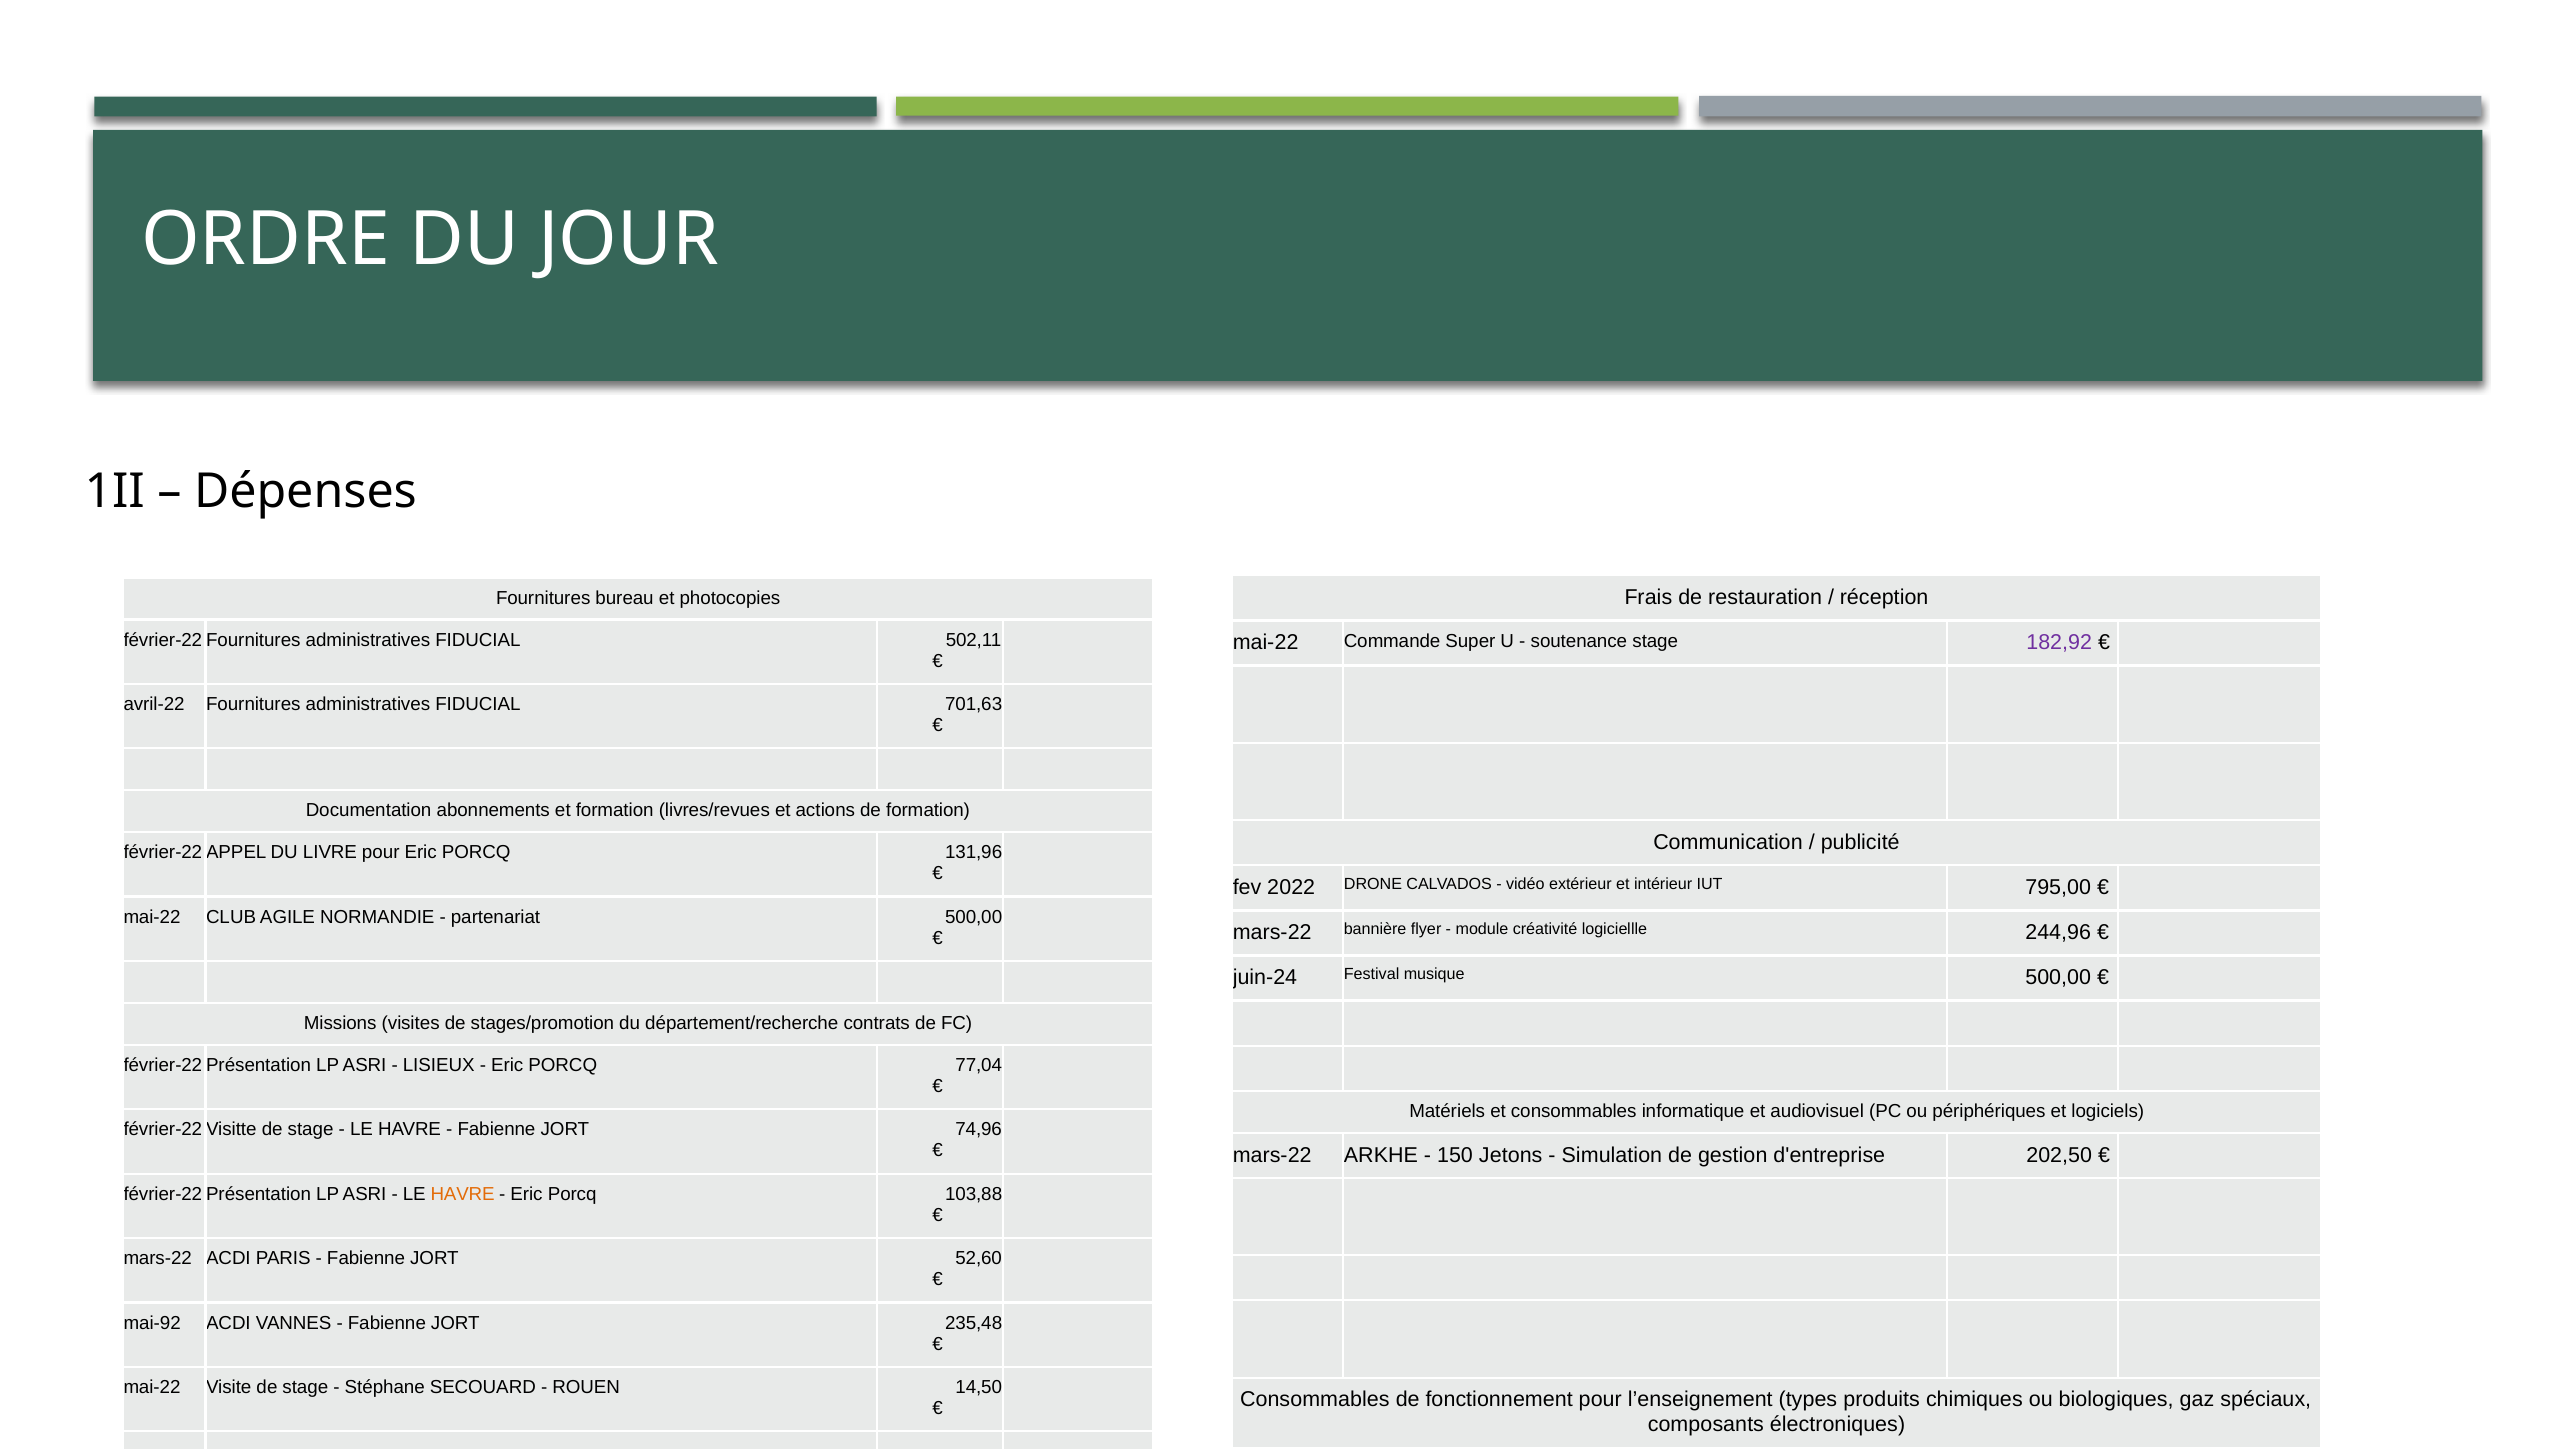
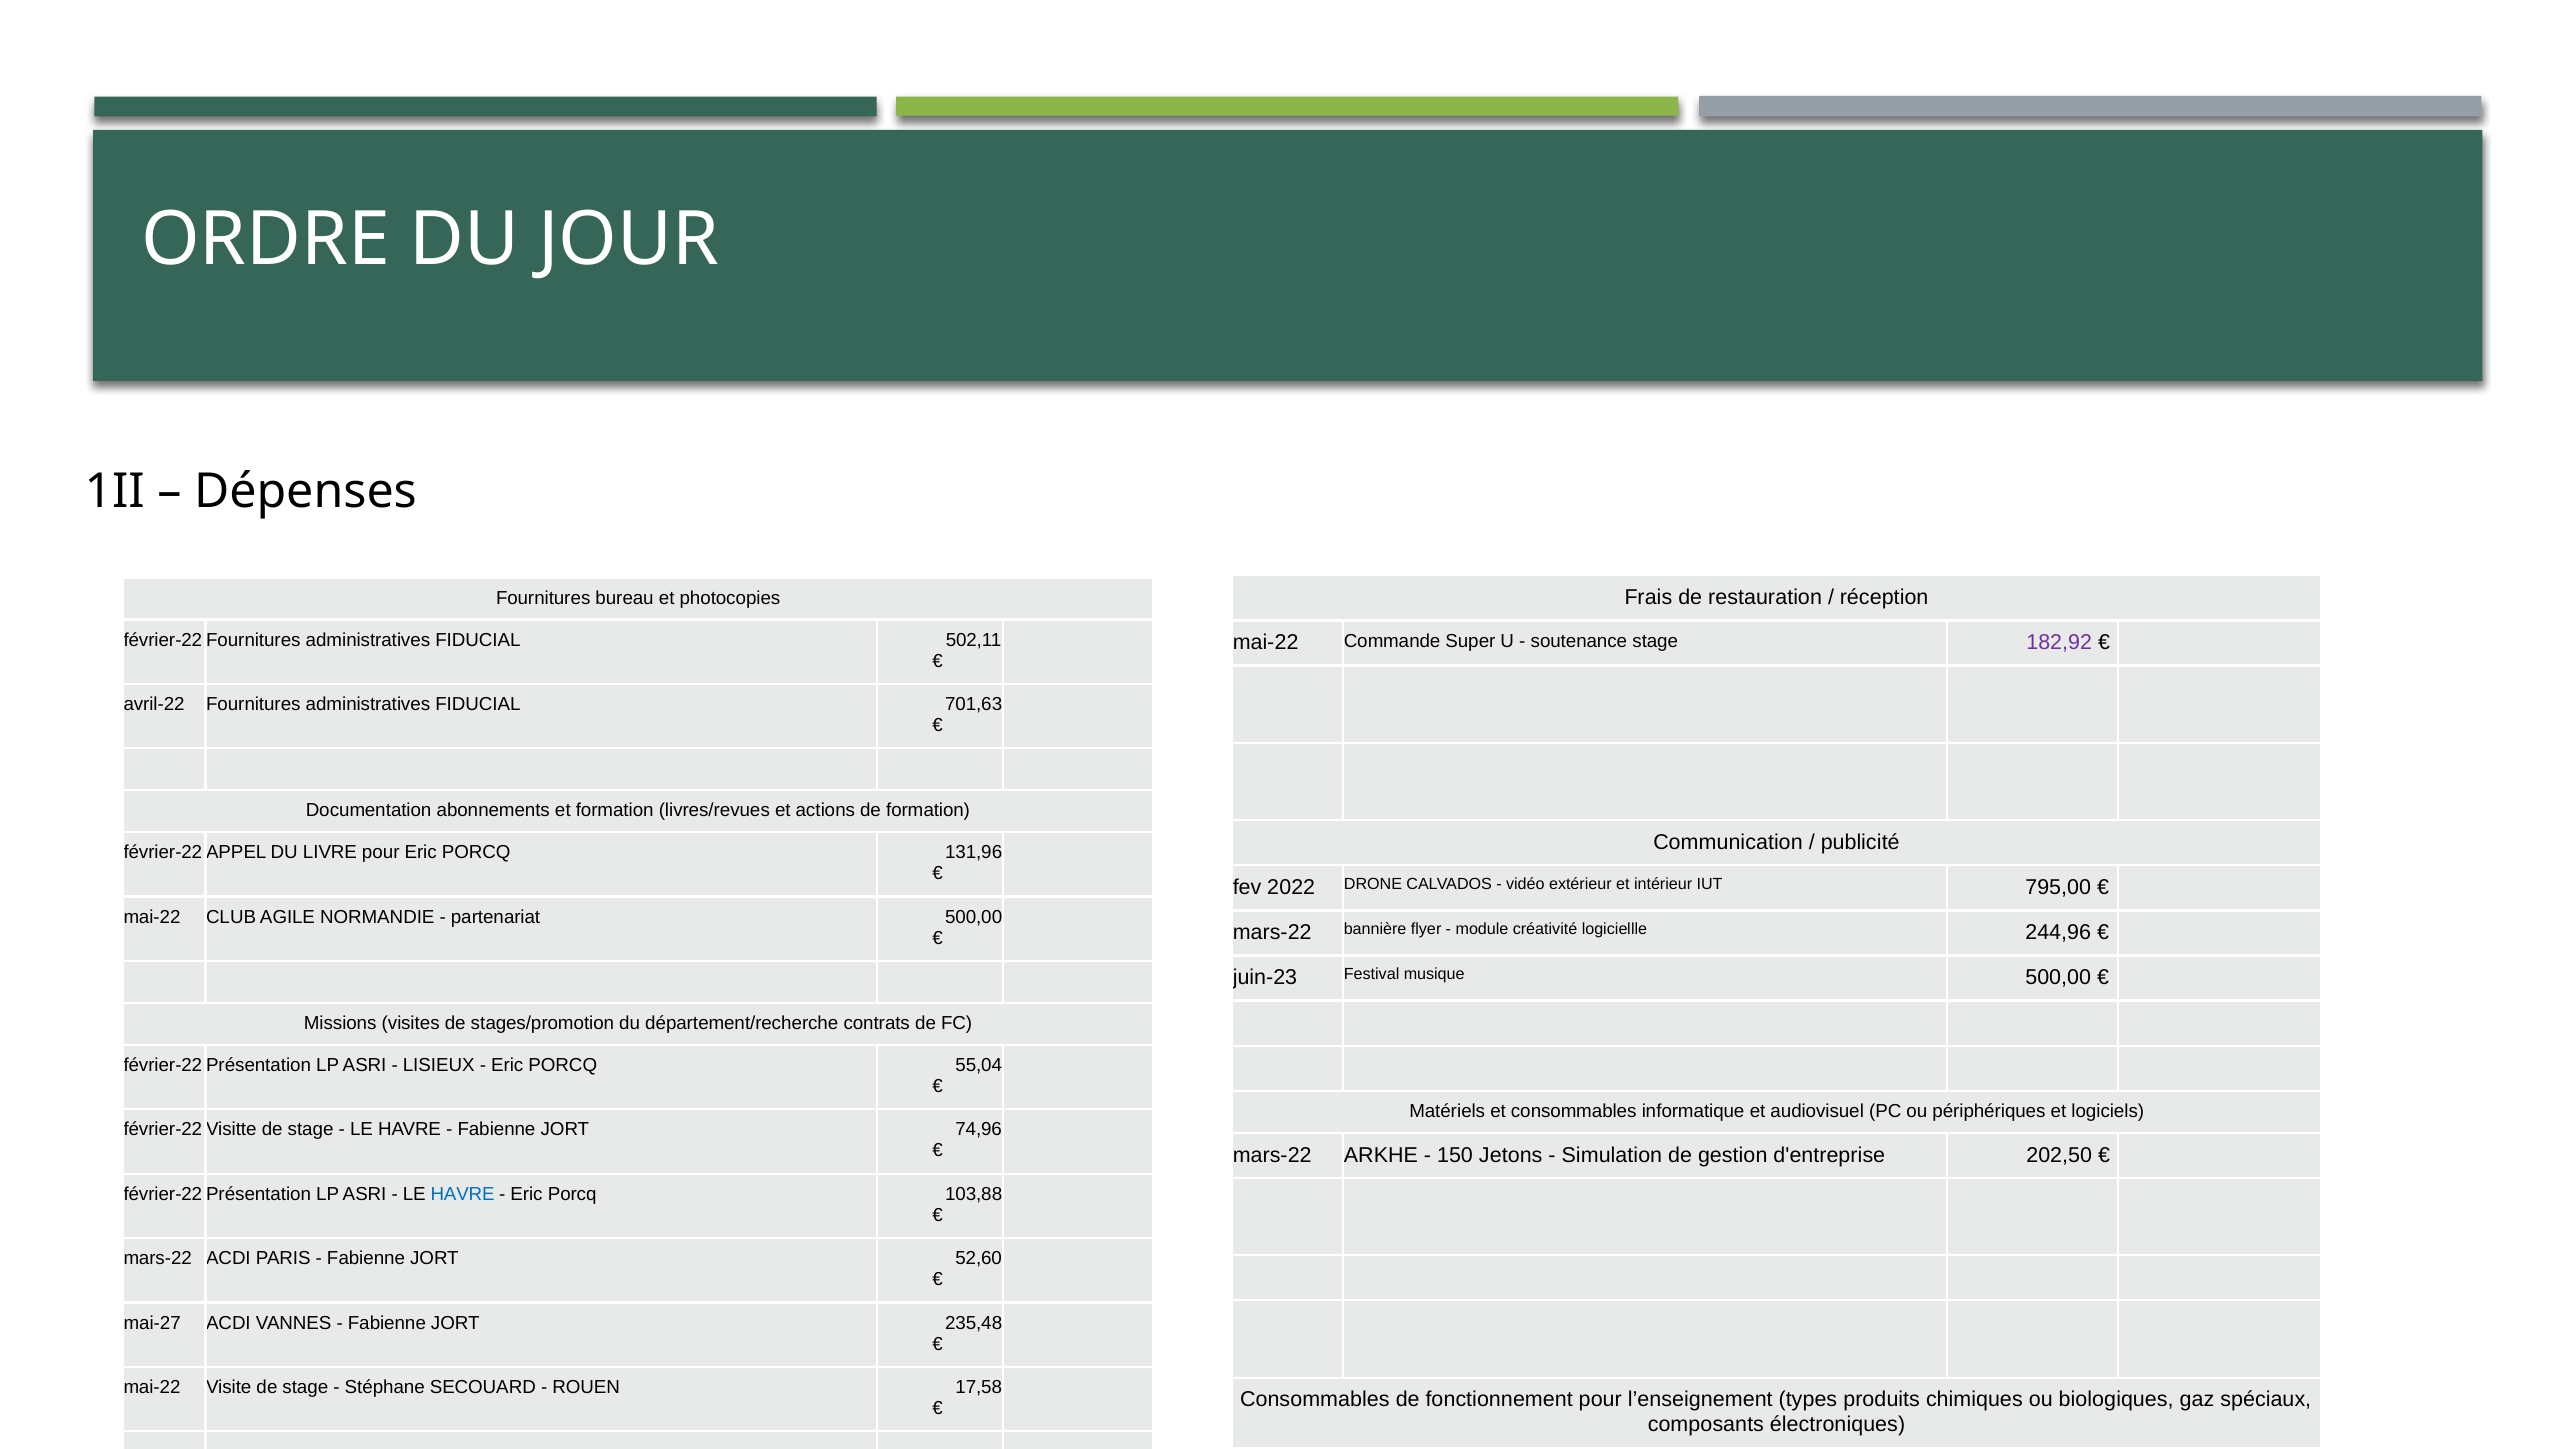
juin-24: juin-24 -> juin-23 (1265, 978)
77,04: 77,04 -> 55,04 (979, 1065)
HAVRE colour: orange -> blue (463, 1194)
mai-92: mai-92 -> mai-27 (152, 1323)
14,50: 14,50 -> 17,58 (979, 1387)
